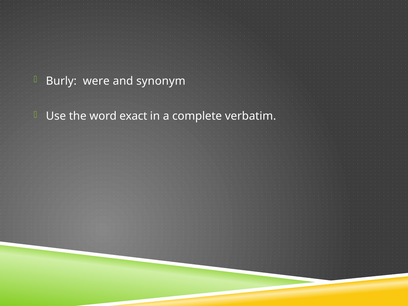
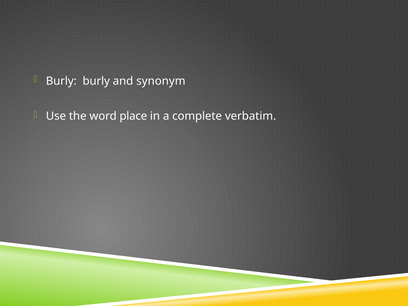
Burly were: were -> burly (96, 81)
exact: exact -> place (133, 116)
